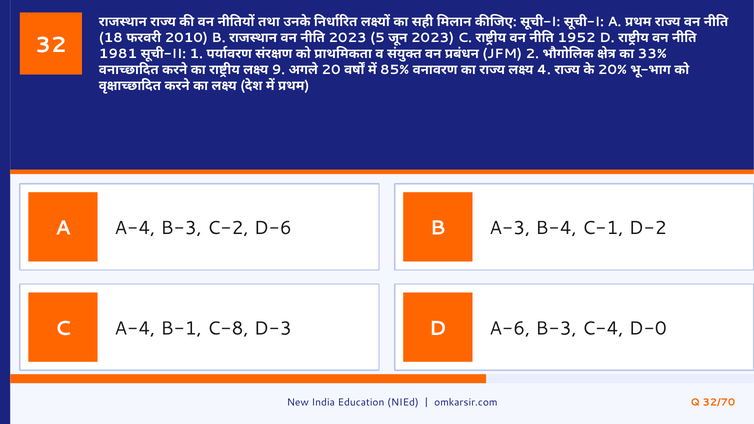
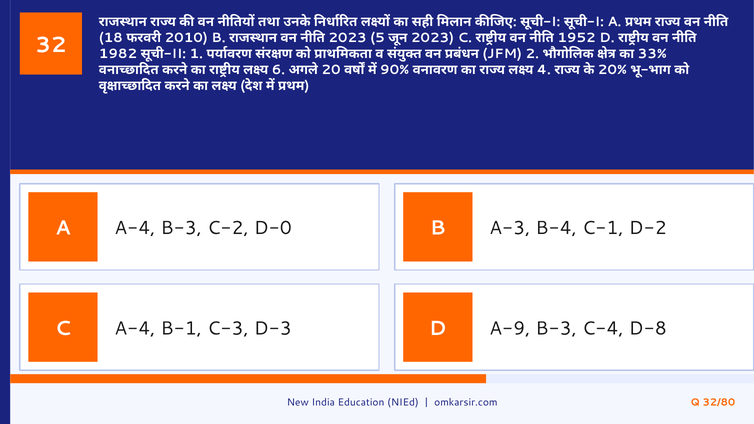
1981: 1981 -> 1982 (118, 54)
9: 9 -> 6 (278, 70)
85%: 85% -> 90% (395, 70)
D-6: D-6 -> D-0 (273, 228)
C-8: C-8 -> C-3 (228, 329)
A-6: A-6 -> A-9 (510, 329)
D-0: D-0 -> D-8 (648, 329)
32/70: 32/70 -> 32/80 (719, 403)
